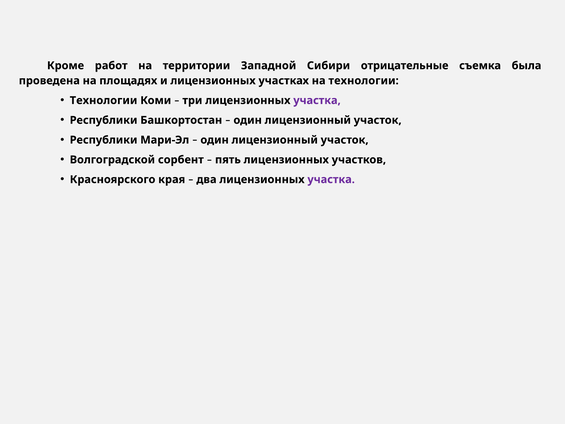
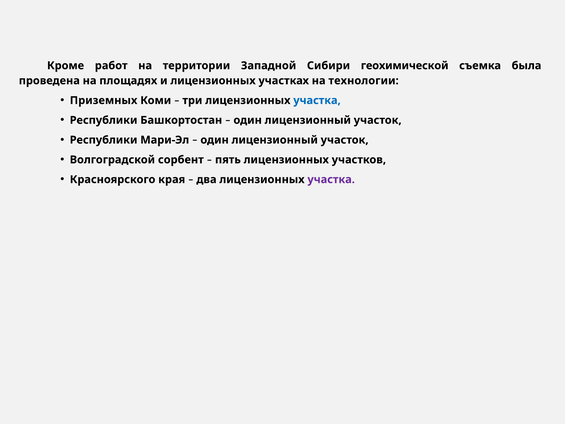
отрицательные: отрицательные -> геохимической (405, 66)
Технологии: Технологии -> Приземных (104, 100)
участка colour: purple -> blue (317, 100)
